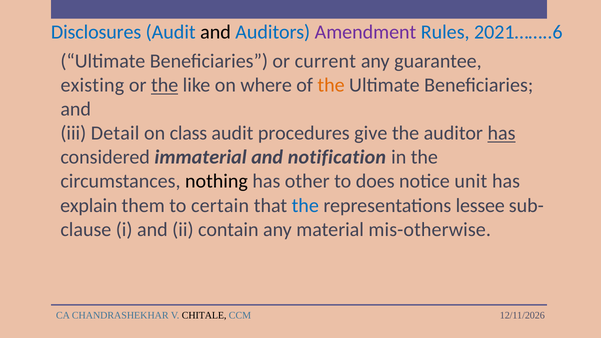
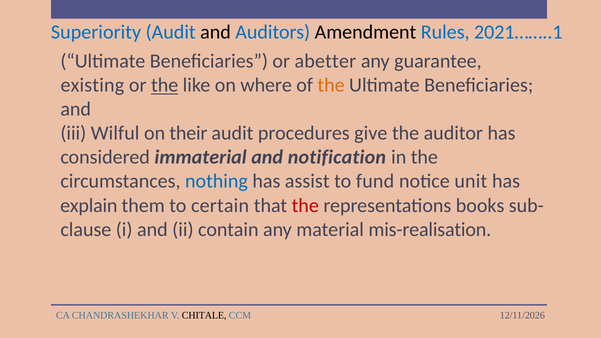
Disclosures: Disclosures -> Superiority (96, 32)
Amendment colour: purple -> black (365, 32)
2021……..6: 2021……..6 -> 2021……..1 (518, 32)
current: current -> abetter (325, 61)
Detail: Detail -> Wilful (115, 133)
class: class -> their (188, 133)
has underline: present -> none (501, 133)
nothing colour: black -> blue (216, 181)
other: other -> assist (307, 181)
does: does -> fund (375, 181)
the colour: blue -> red (305, 205)
lessee: lessee -> books (480, 205)
mis-otherwise: mis-otherwise -> mis-realisation (430, 230)
